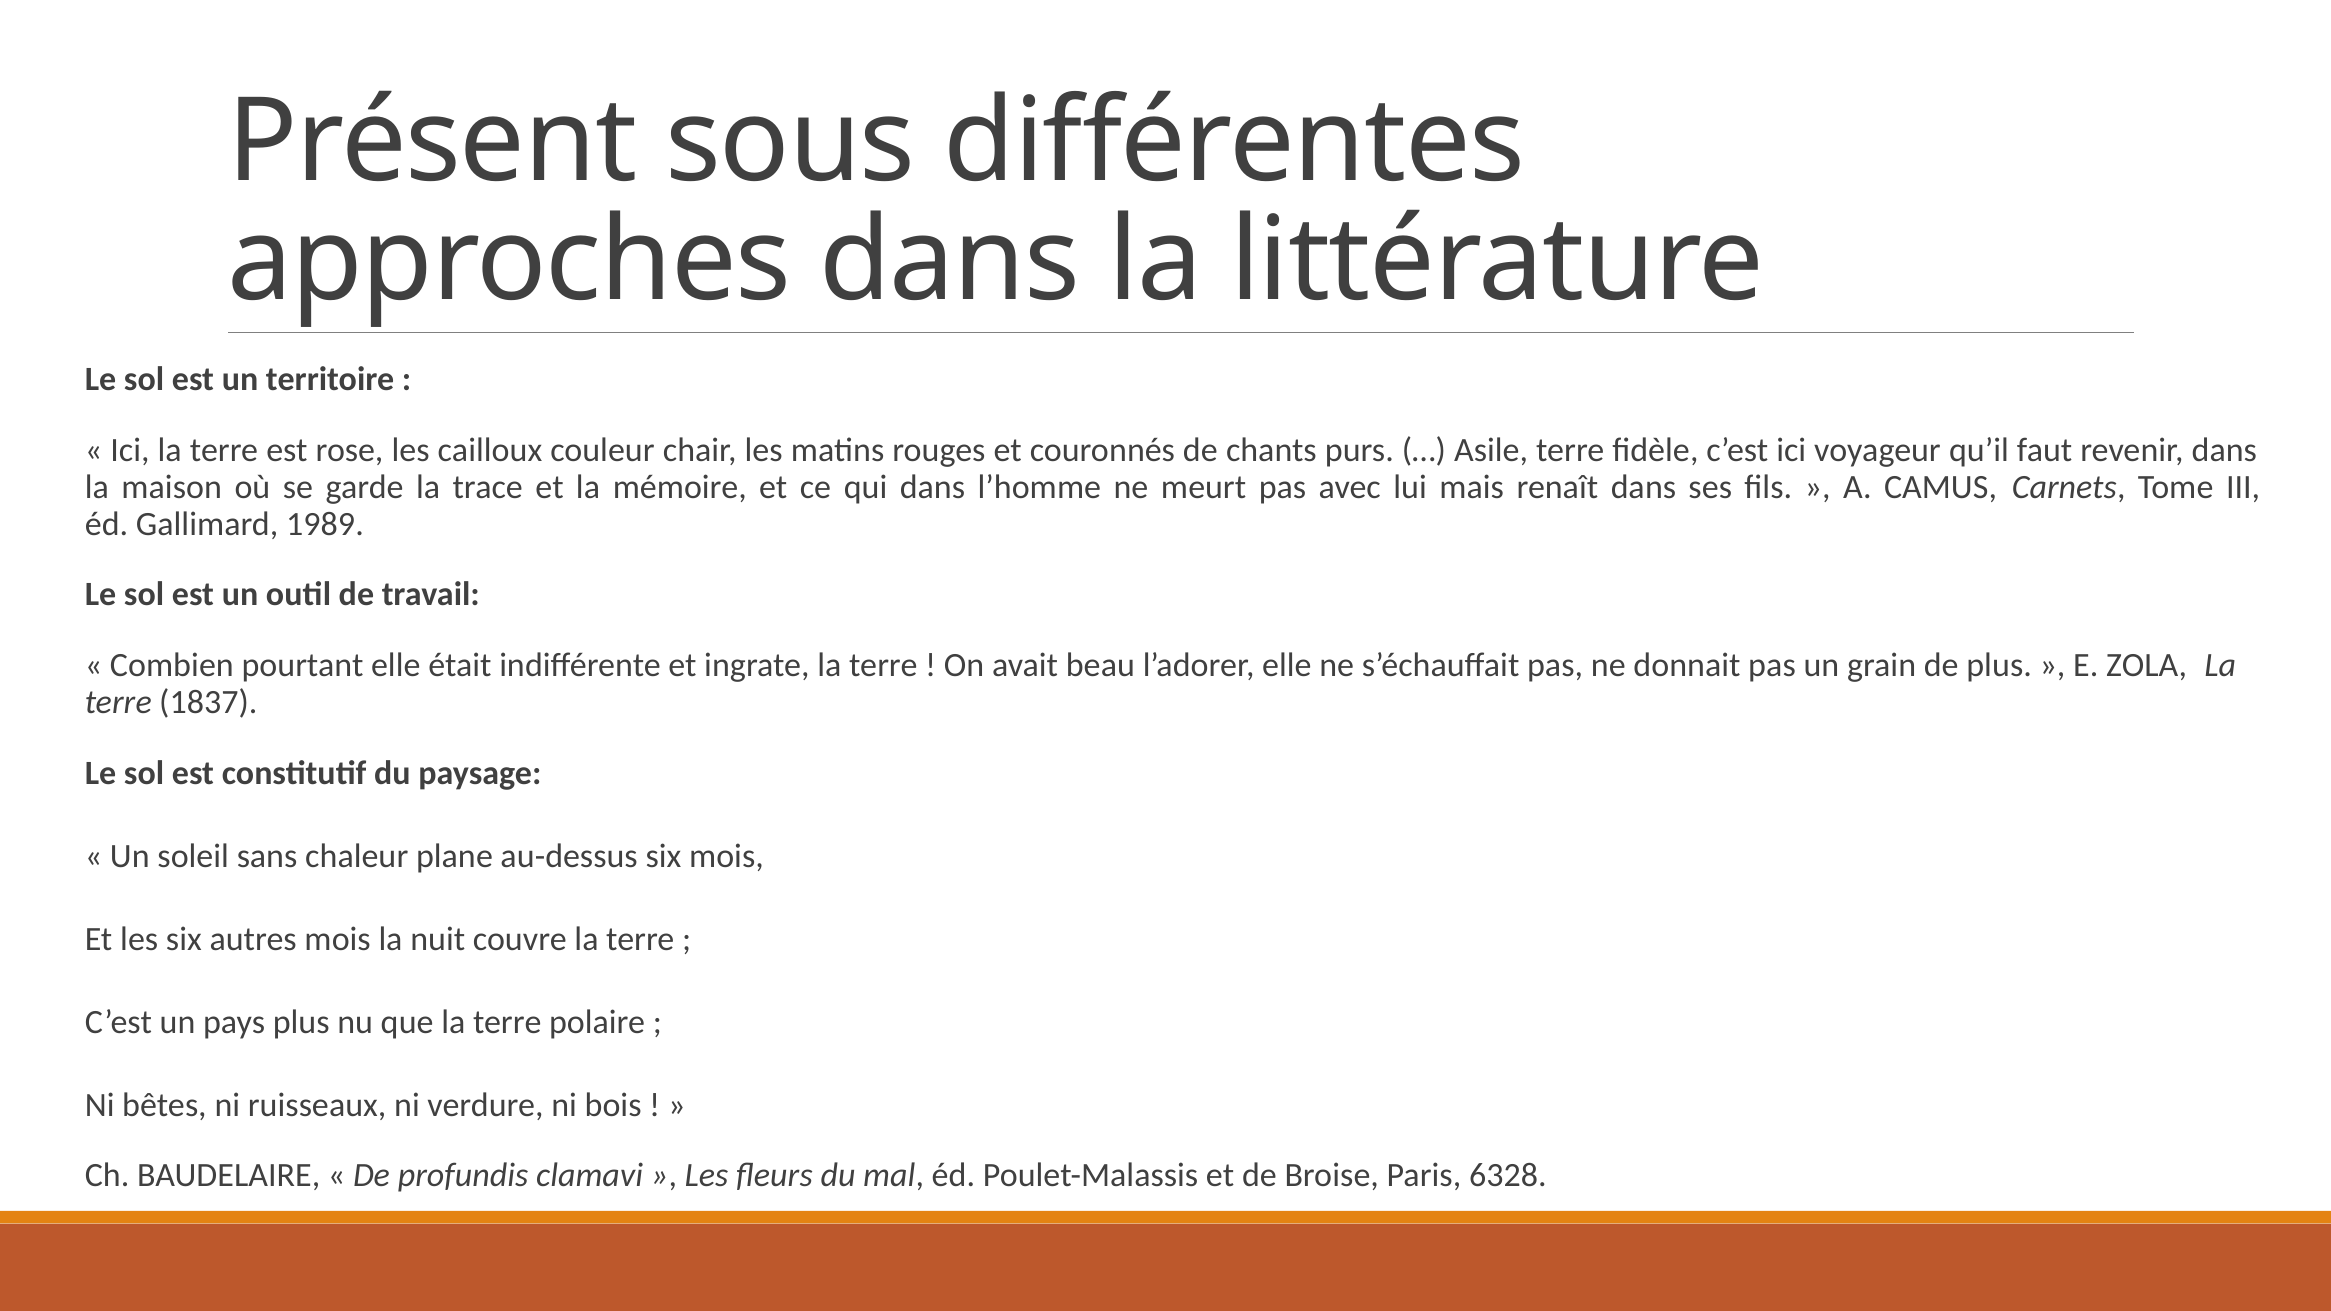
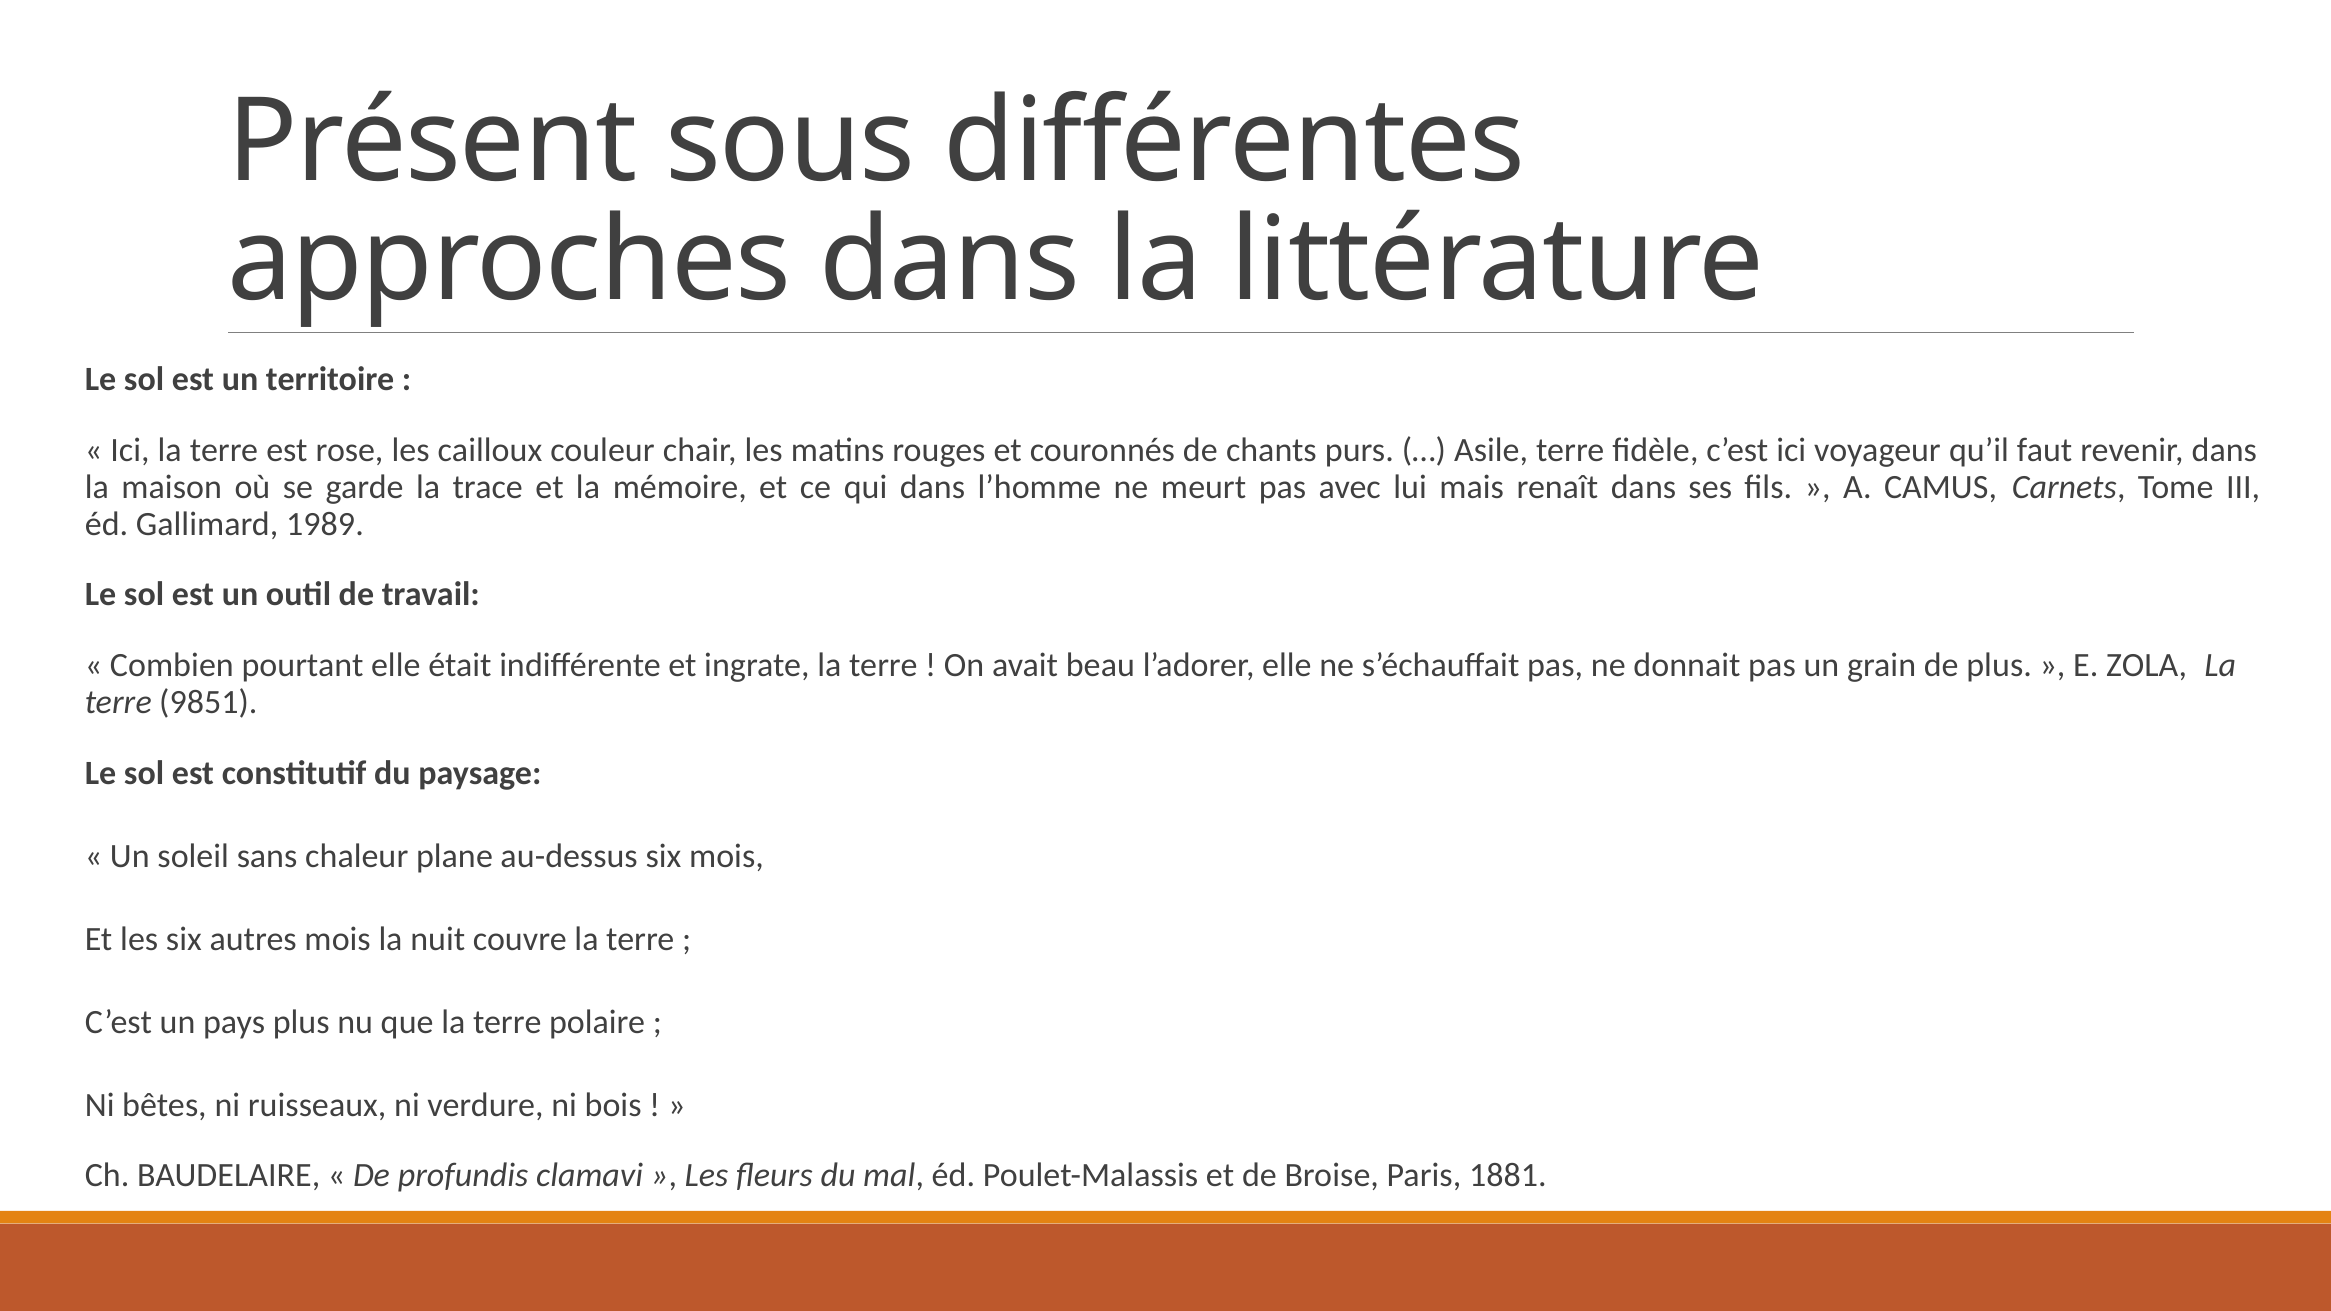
1837: 1837 -> 9851 (208, 702)
6328: 6328 -> 1881 (1508, 1176)
